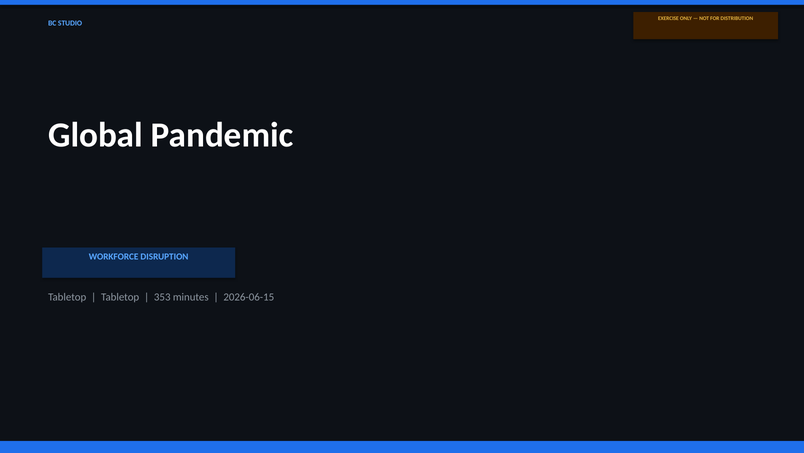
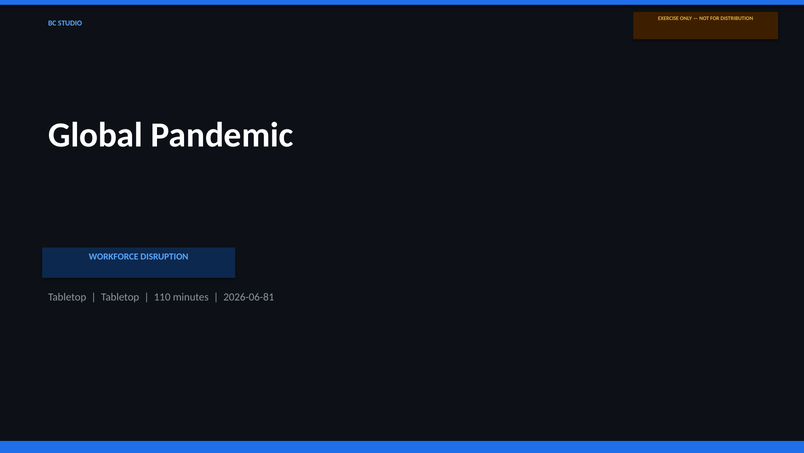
353: 353 -> 110 (162, 297)
2026-06-15: 2026-06-15 -> 2026-06-81 (249, 297)
